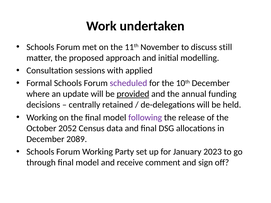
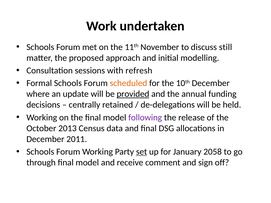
applied: applied -> refresh (139, 71)
scheduled colour: purple -> orange (128, 83)
2052: 2052 -> 2013 (67, 128)
2089: 2089 -> 2011 (77, 139)
set underline: none -> present (142, 152)
2023: 2023 -> 2058 (213, 152)
